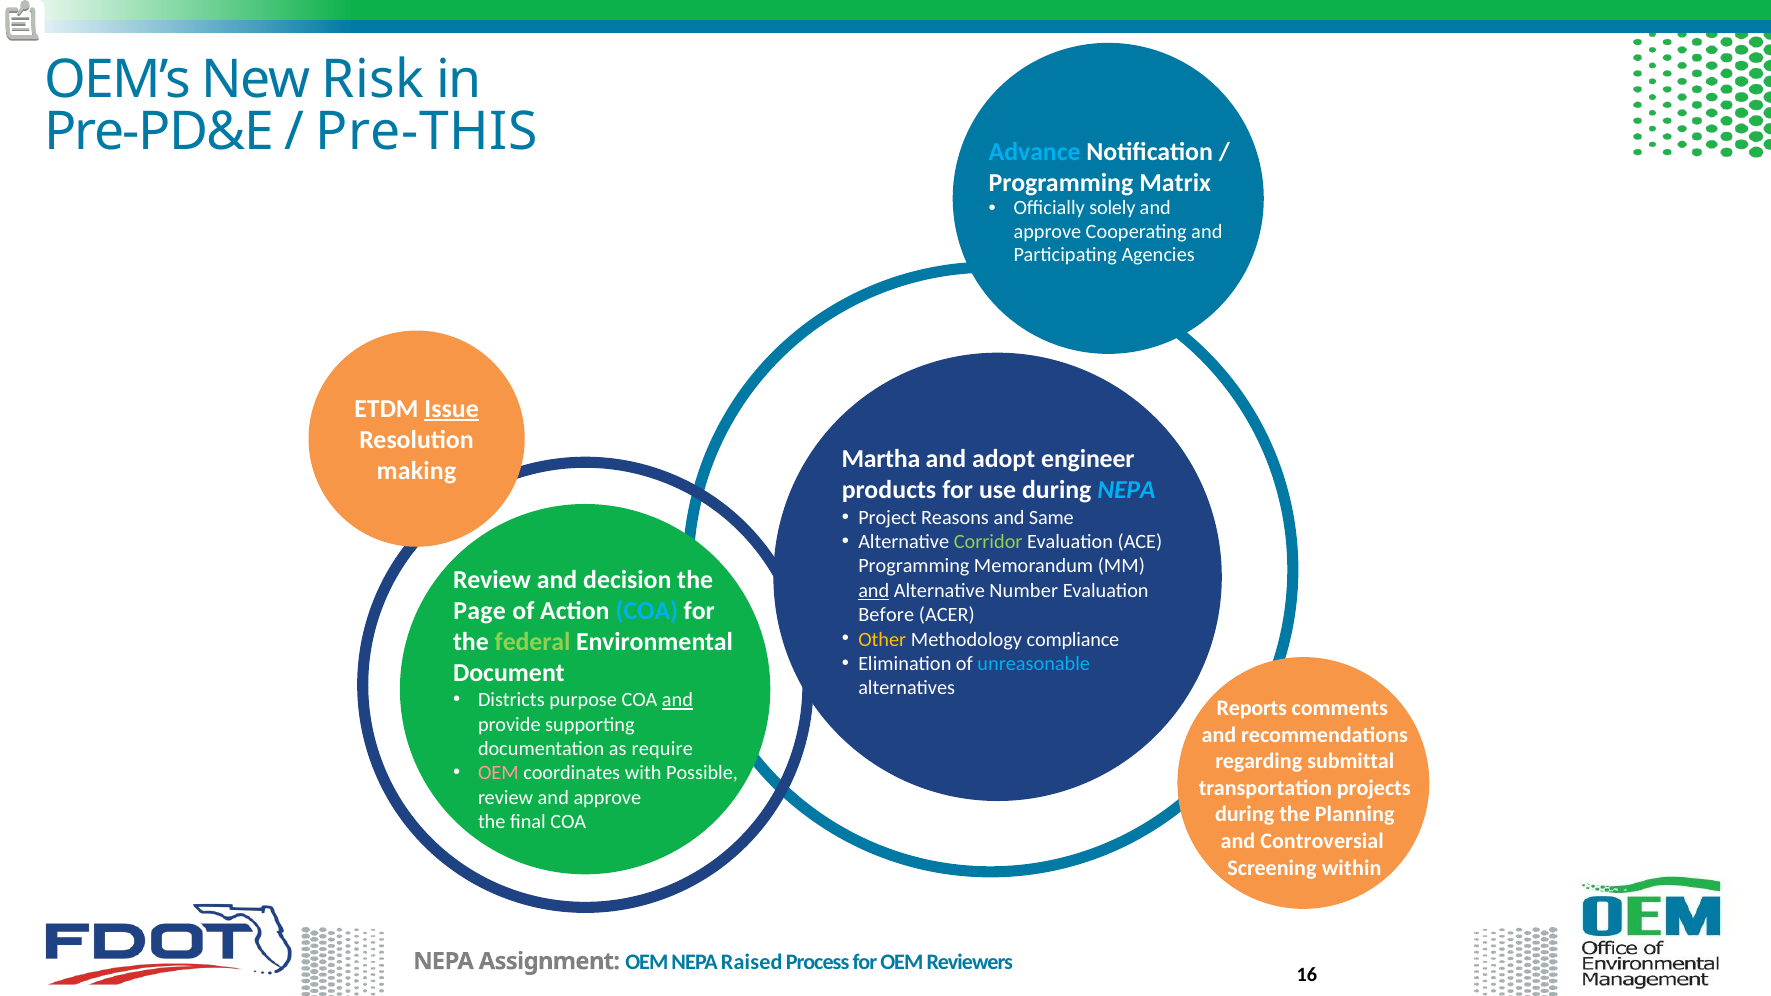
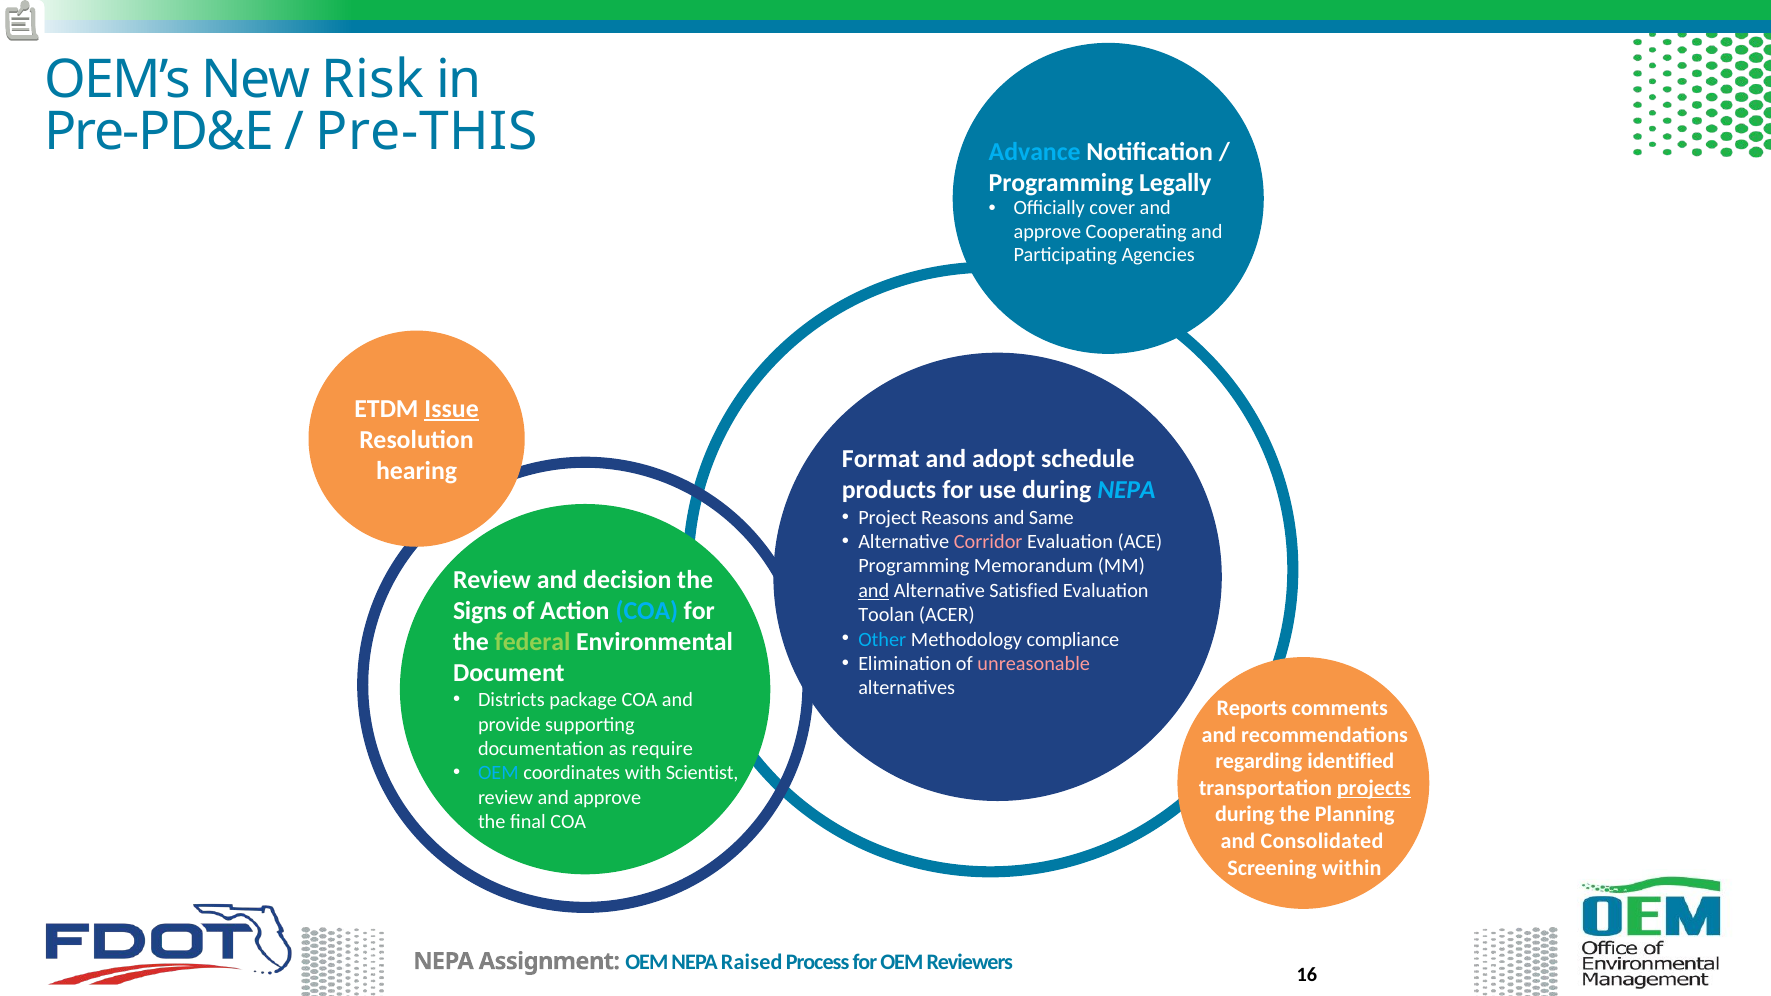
Matrix: Matrix -> Legally (1175, 183)
solely: solely -> cover (1112, 208)
Martha: Martha -> Format (881, 459)
engineer: engineer -> schedule (1088, 459)
making: making -> hearing (417, 471)
Corridor colour: light green -> pink (988, 542)
Number: Number -> Satisfied (1024, 591)
Page: Page -> Signs (480, 611)
Before: Before -> Toolan (886, 615)
Other colour: yellow -> light blue (882, 639)
unreasonable colour: light blue -> pink (1034, 664)
purpose: purpose -> package (583, 700)
and underline: present -> none (677, 700)
submittal: submittal -> identified (1351, 762)
OEM colour: pink -> light blue (498, 773)
Possible: Possible -> Scientist (702, 773)
projects underline: none -> present (1374, 788)
Controversial: Controversial -> Consolidated (1322, 841)
